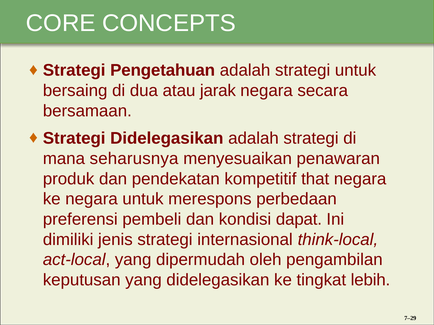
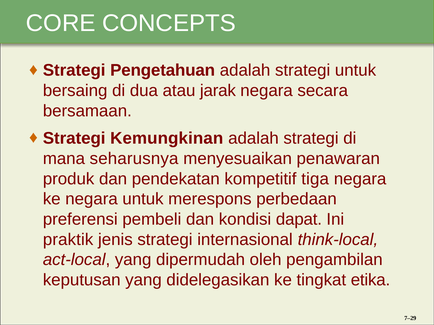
Strategi Didelegasikan: Didelegasikan -> Kemungkinan (167, 139)
that: that -> tiga (315, 179)
dimiliki: dimiliki -> praktik (68, 240)
lebih: lebih -> etika (370, 280)
